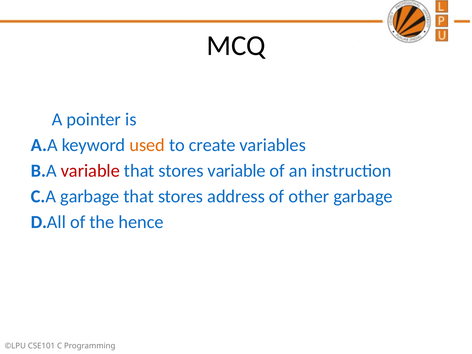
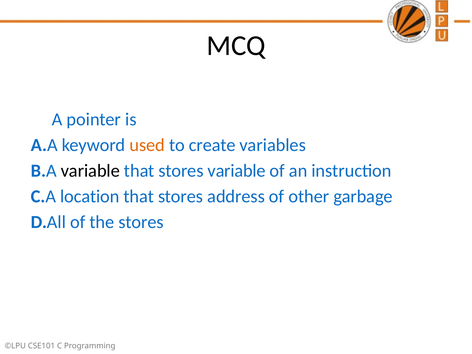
variable colour: red -> black (90, 171)
C.A garbage: garbage -> location (90, 196)
the hence: hence -> stores (141, 222)
